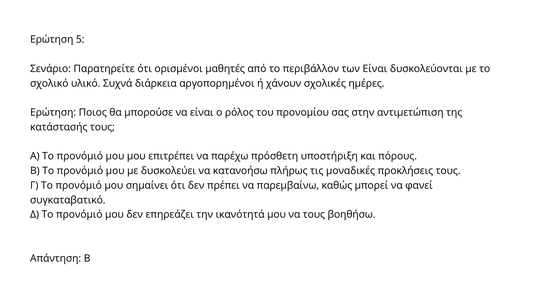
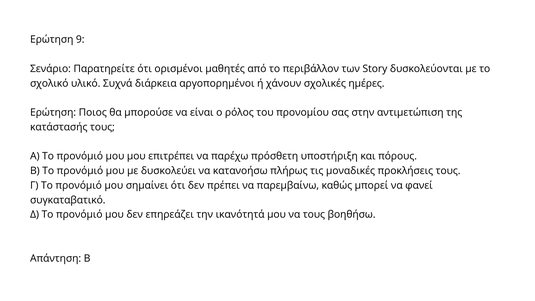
5: 5 -> 9 (80, 40)
των Είναι: Είναι -> Story (375, 69)
